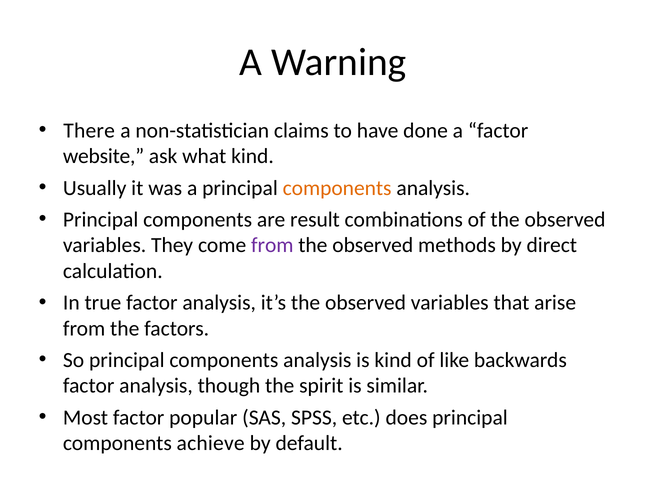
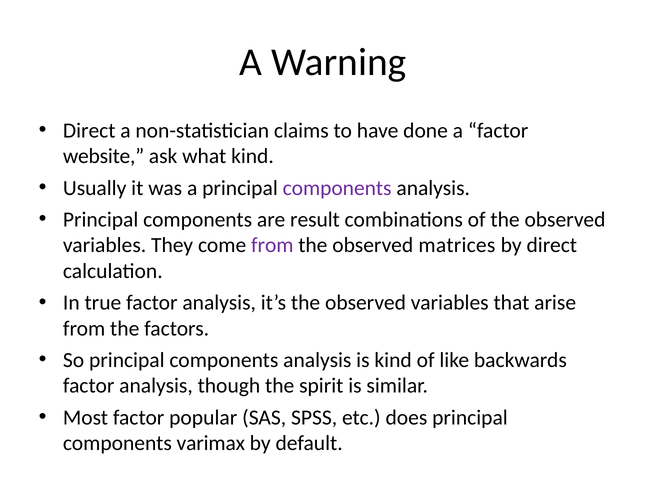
There: There -> Direct (89, 131)
components colour: orange -> purple (337, 188)
methods: methods -> matrices (457, 246)
achieve: achieve -> varimax (211, 444)
